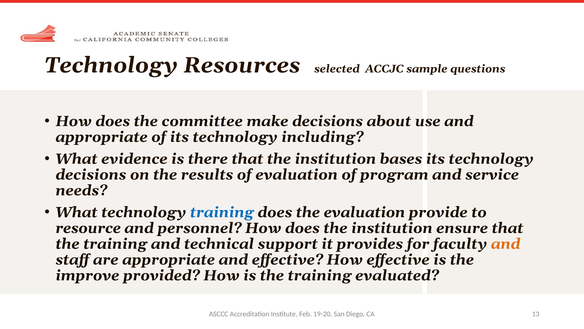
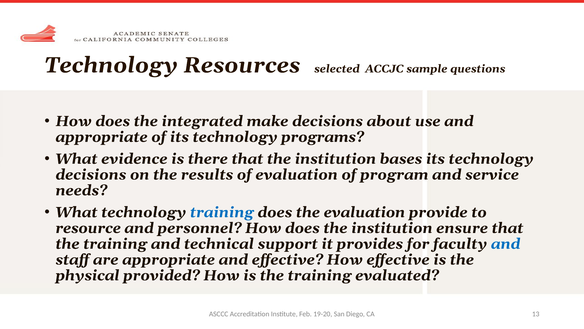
committee: committee -> integrated (202, 121)
including: including -> programs (322, 137)
and colour: orange -> blue (506, 244)
improve: improve -> physical (87, 275)
